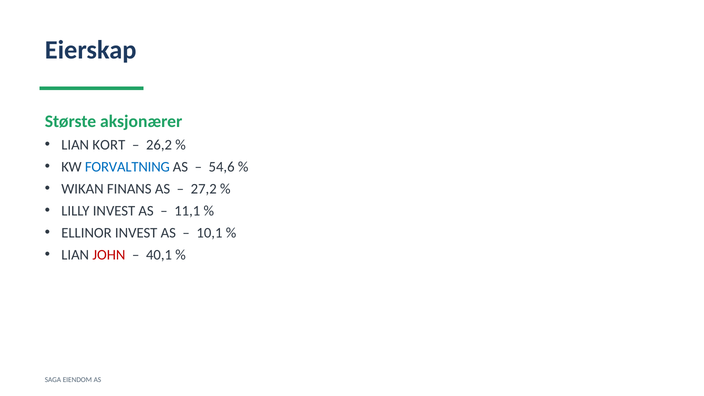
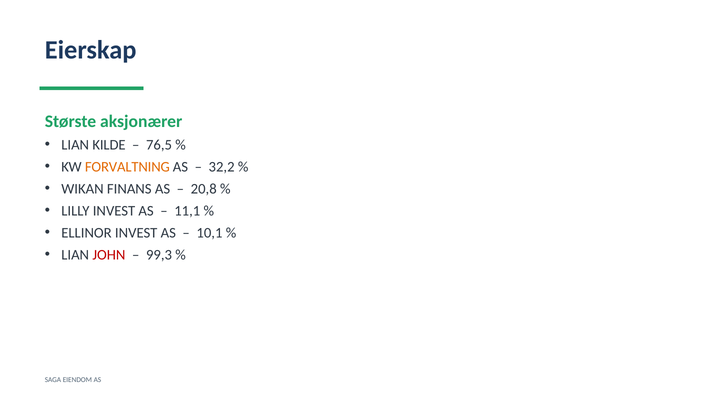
KORT: KORT -> KILDE (109, 145)
26,2: 26,2 -> 76,5 (159, 145)
FORVALTNING colour: blue -> orange (127, 167)
54,6: 54,6 -> 32,2 (222, 167)
27,2: 27,2 -> 20,8 (204, 189)
40,1: 40,1 -> 99,3 (159, 255)
